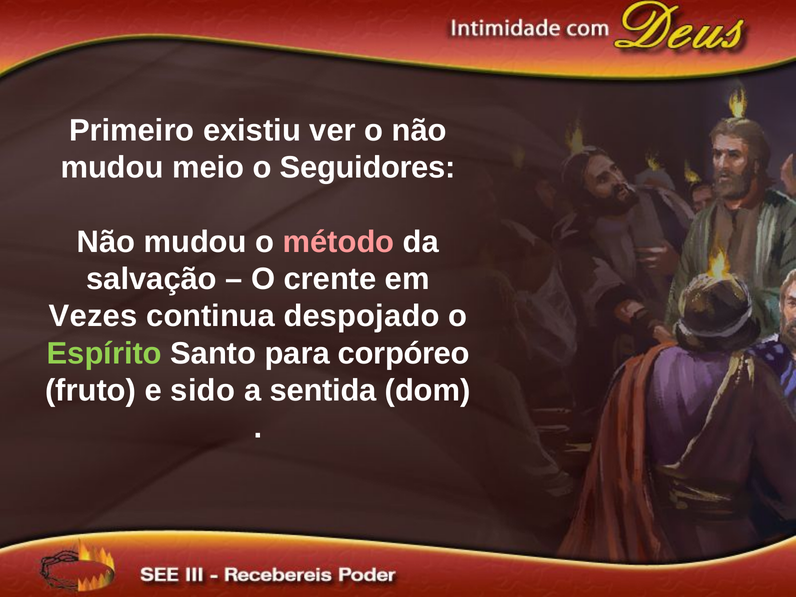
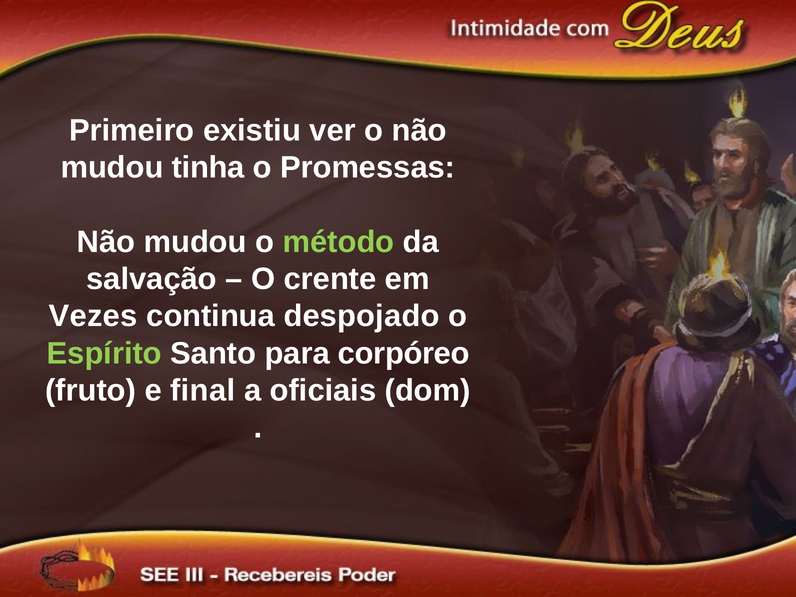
meio: meio -> tinha (208, 168)
Seguidores: Seguidores -> Promessas (368, 168)
método colour: pink -> light green (339, 242)
sido: sido -> final (203, 391)
sentida: sentida -> oficiais (323, 391)
